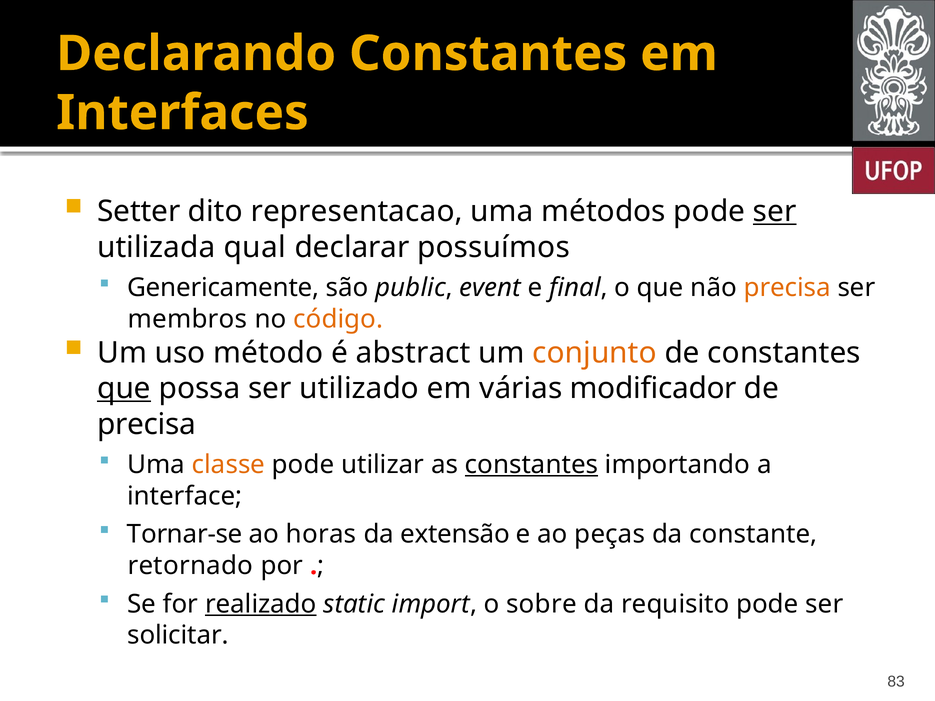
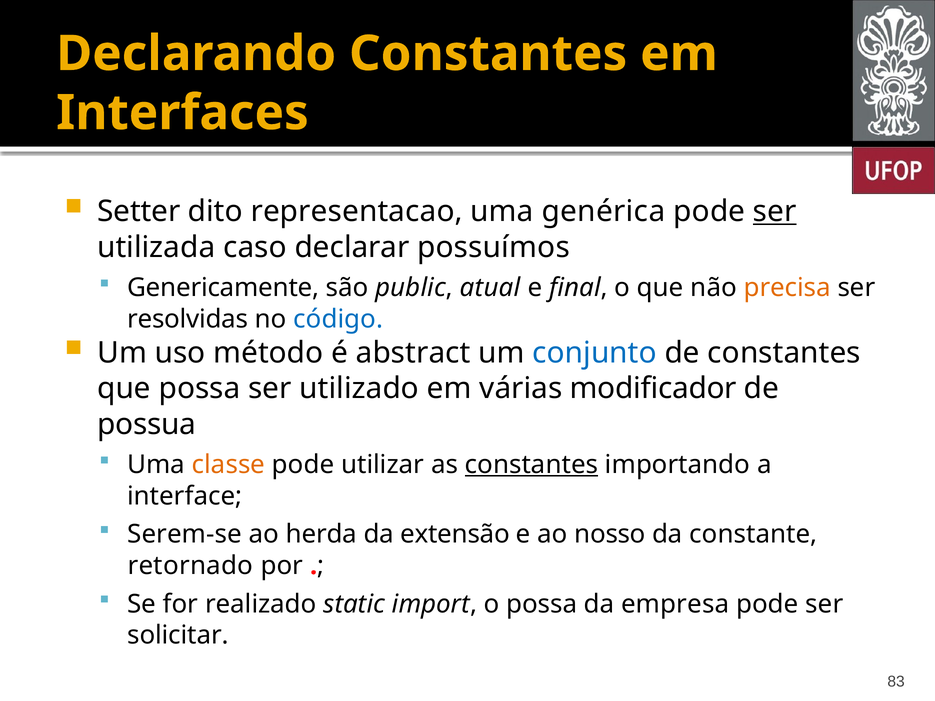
métodos: métodos -> genérica (603, 212)
qual: qual -> caso (255, 247)
event: event -> atual (490, 288)
membros: membros -> resolvidas (188, 319)
código colour: orange -> blue (338, 319)
conjunto colour: orange -> blue (595, 353)
que underline: present -> none (124, 389)
precisa: precisa -> possua (147, 424)
Tornar-se: Tornar-se -> Serem-se (185, 535)
horas: horas -> herda (321, 535)
peças: peças -> nosso (610, 535)
realizado underline: present -> none (261, 604)
o sobre: sobre -> possa (542, 604)
requisito: requisito -> empresa (675, 604)
